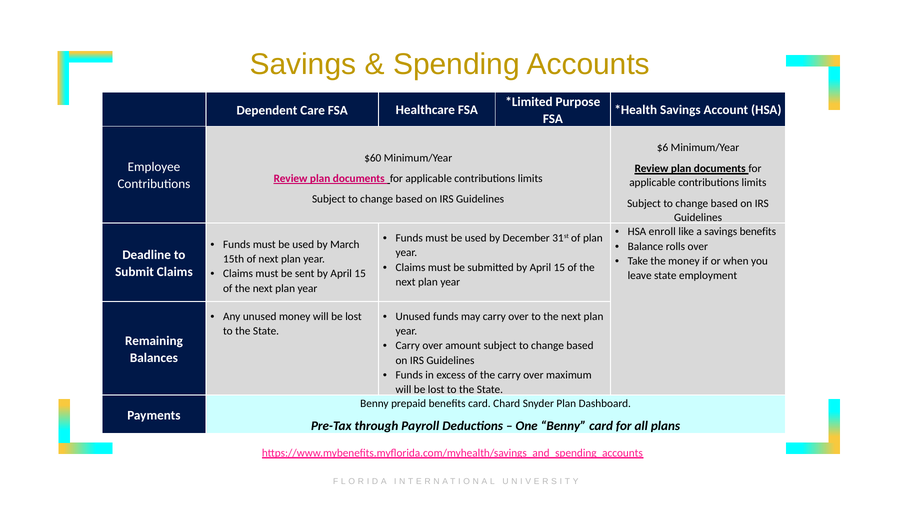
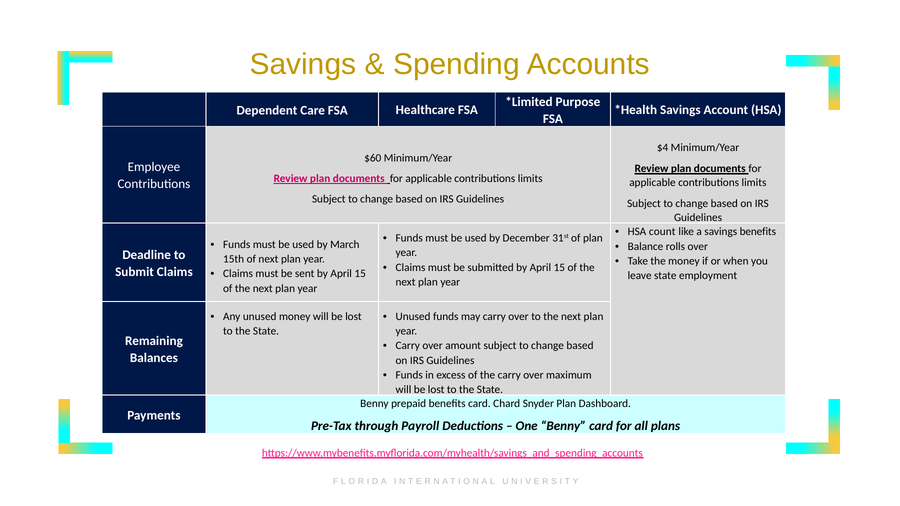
$6: $6 -> $4 (663, 148)
enroll: enroll -> count (662, 232)
